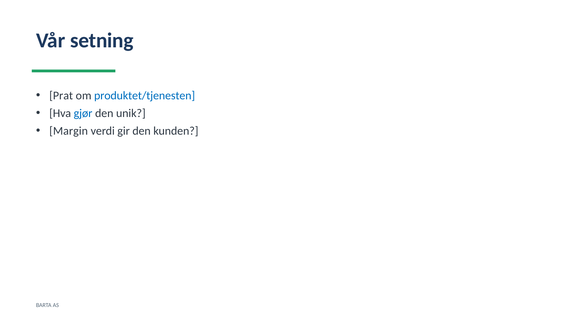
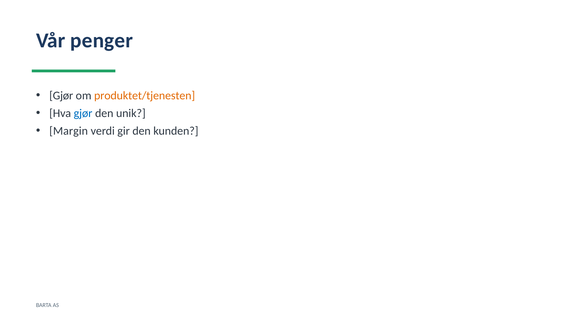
setning: setning -> penger (102, 40)
Prat: Prat -> Gjør (61, 96)
produktet/tjenesten colour: blue -> orange (145, 96)
